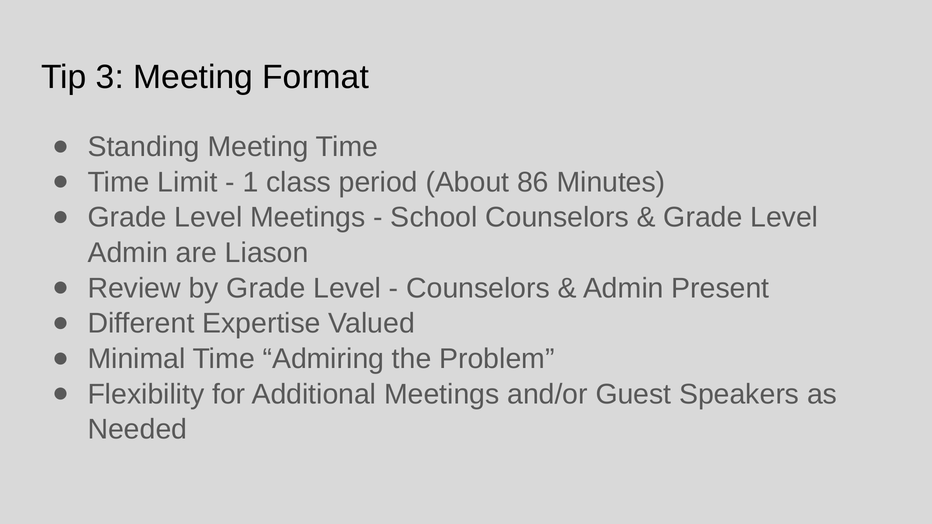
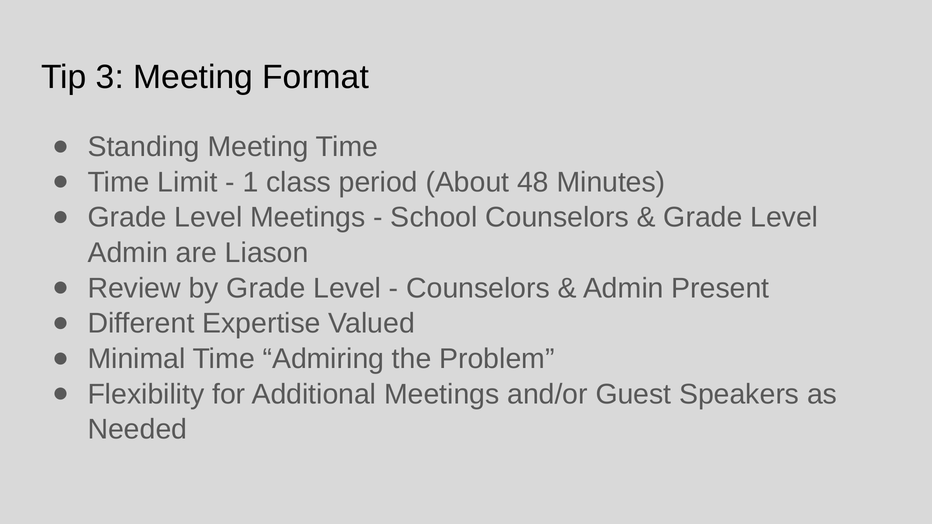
86: 86 -> 48 (533, 182)
